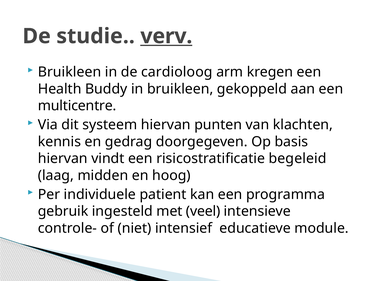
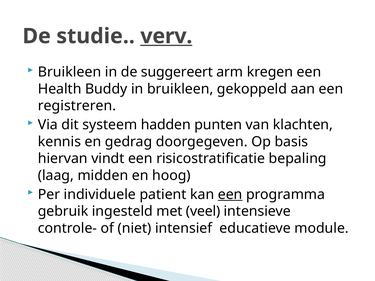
cardioloog: cardioloog -> suggereert (177, 72)
multicentre: multicentre -> registreren (77, 106)
systeem hiervan: hiervan -> hadden (166, 125)
begeleid: begeleid -> bepaling (298, 159)
een underline: none -> present (230, 195)
